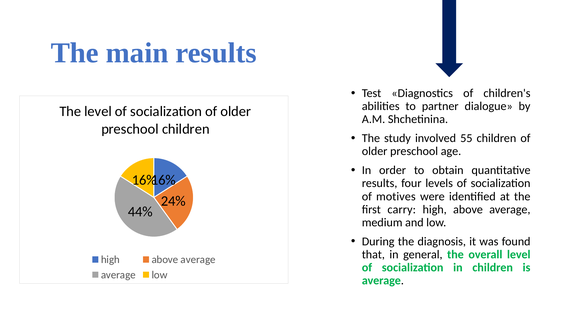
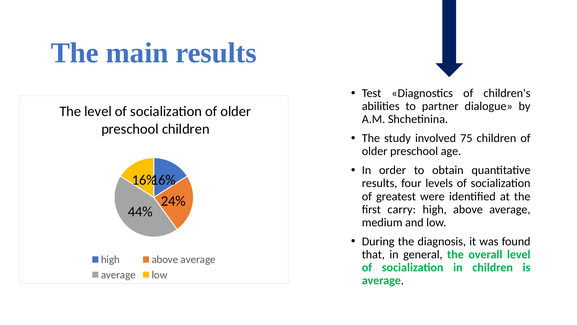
55: 55 -> 75 (466, 138)
motives: motives -> greatest (396, 196)
